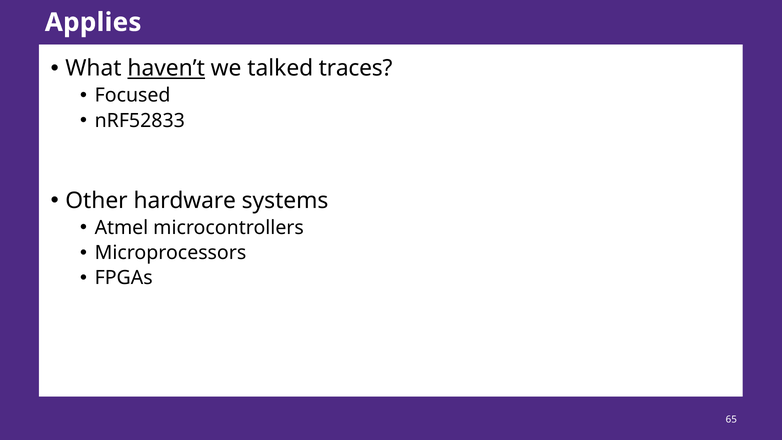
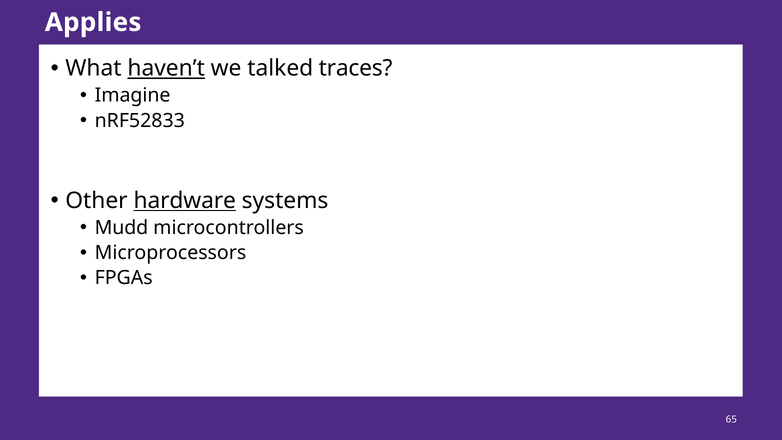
Focused: Focused -> Imagine (133, 95)
hardware underline: none -> present (185, 201)
Atmel: Atmel -> Mudd (121, 228)
